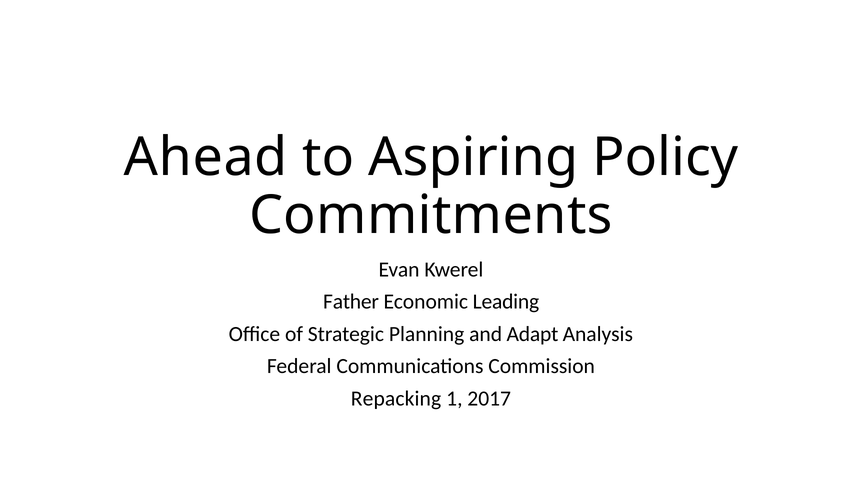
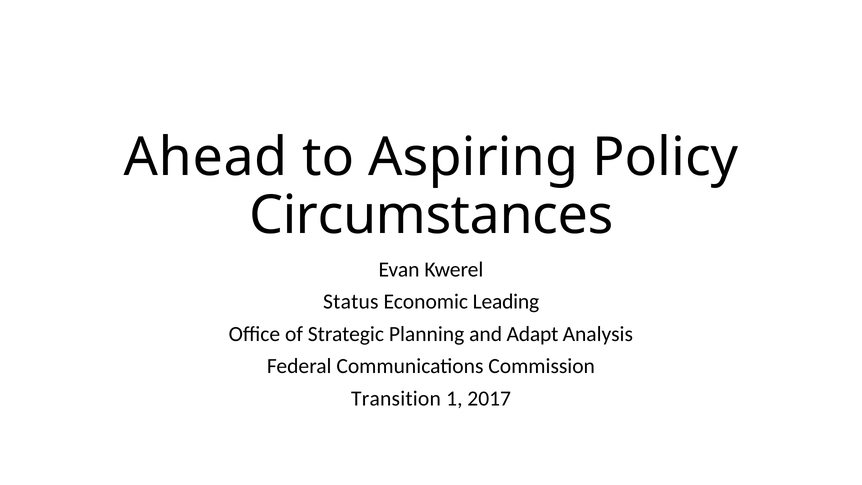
Commitments: Commitments -> Circumstances (431, 215)
Father: Father -> Status (351, 302)
Repacking: Repacking -> Transition (396, 398)
